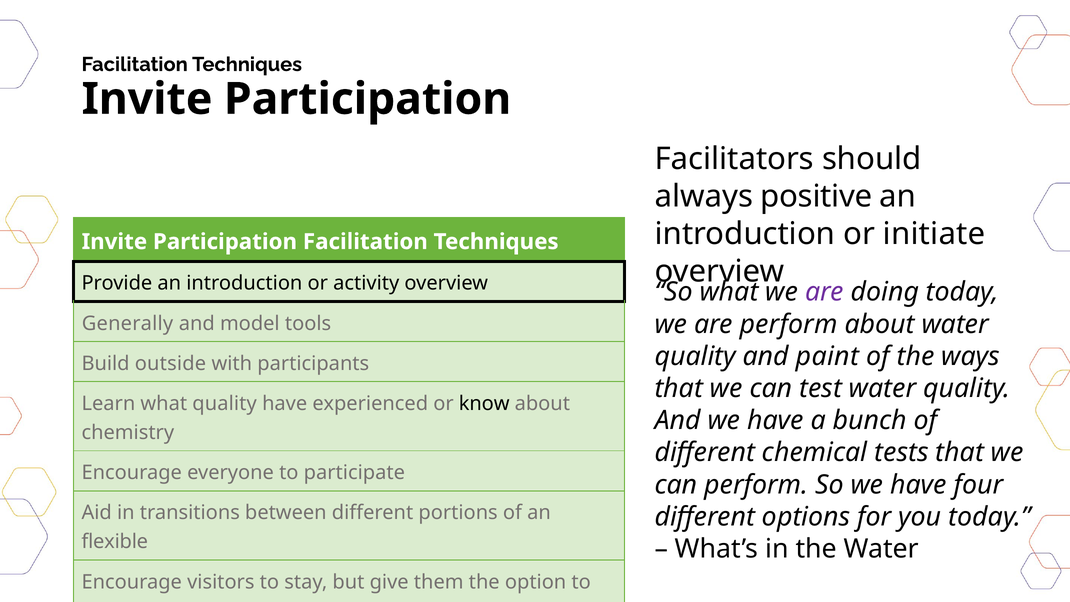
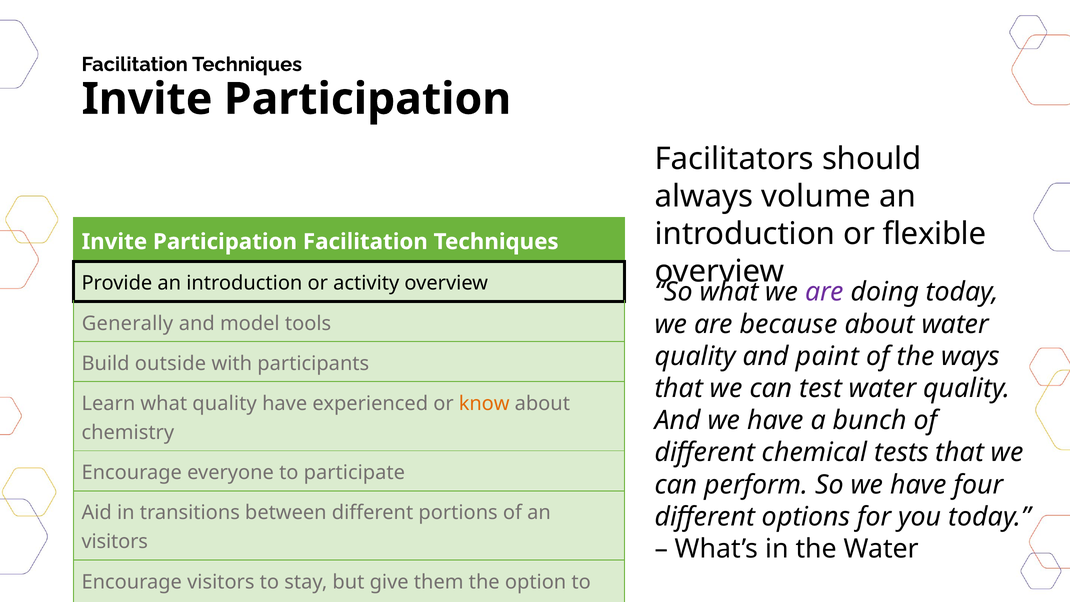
positive: positive -> volume (816, 197)
initiate: initiate -> flexible (934, 234)
are perform: perform -> because (789, 324)
know colour: black -> orange (484, 404)
flexible: flexible -> visitors (115, 542)
